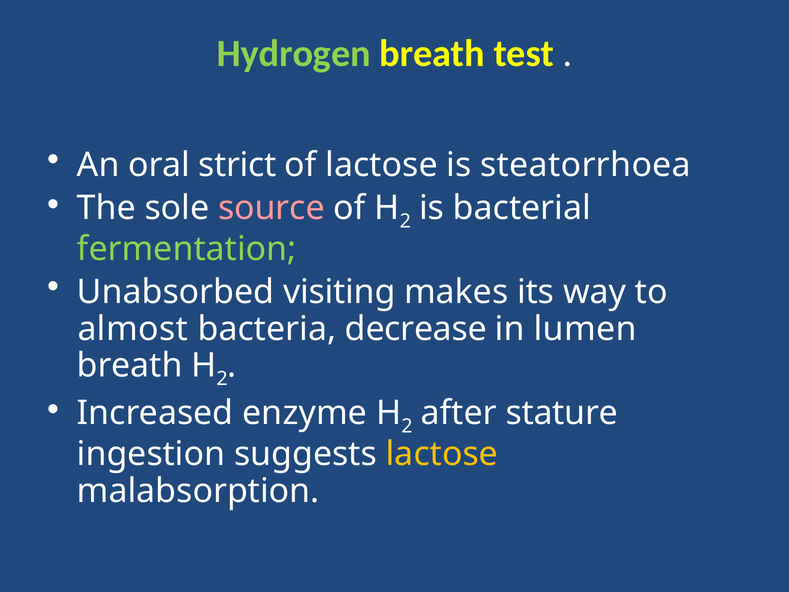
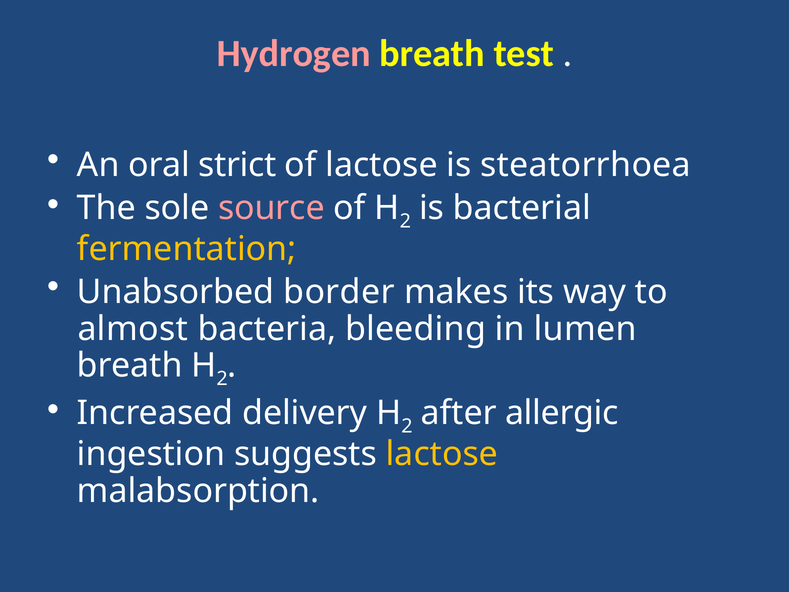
Hydrogen colour: light green -> pink (294, 53)
fermentation colour: light green -> yellow (187, 249)
visiting: visiting -> border (339, 292)
decrease: decrease -> bleeding (416, 329)
enzyme: enzyme -> delivery (305, 413)
stature: stature -> allergic (562, 413)
